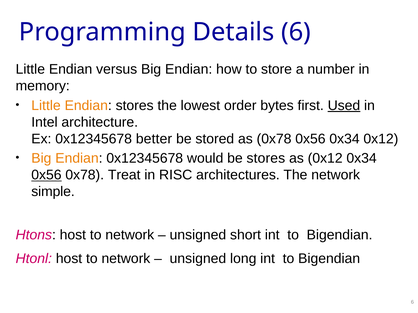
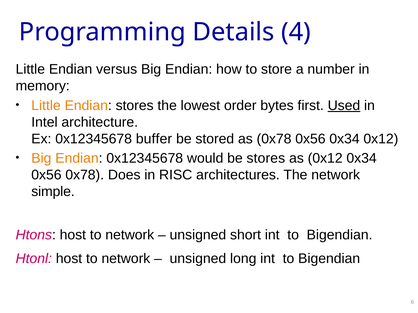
Details 6: 6 -> 4 (296, 32)
better: better -> buffer (154, 139)
0x56 underline: present -> none (46, 175)
Treat: Treat -> Does (124, 175)
